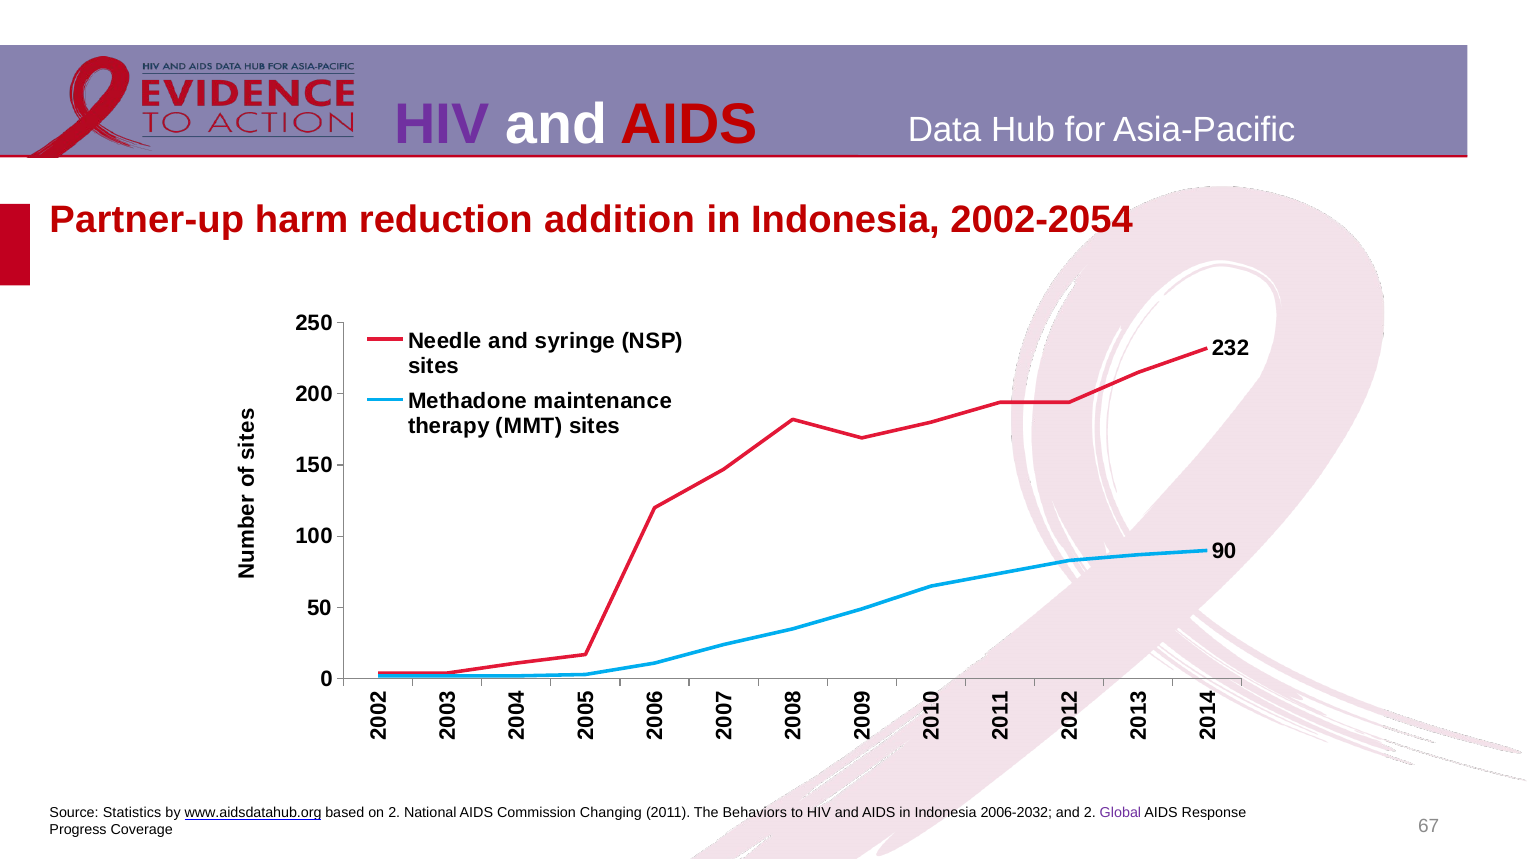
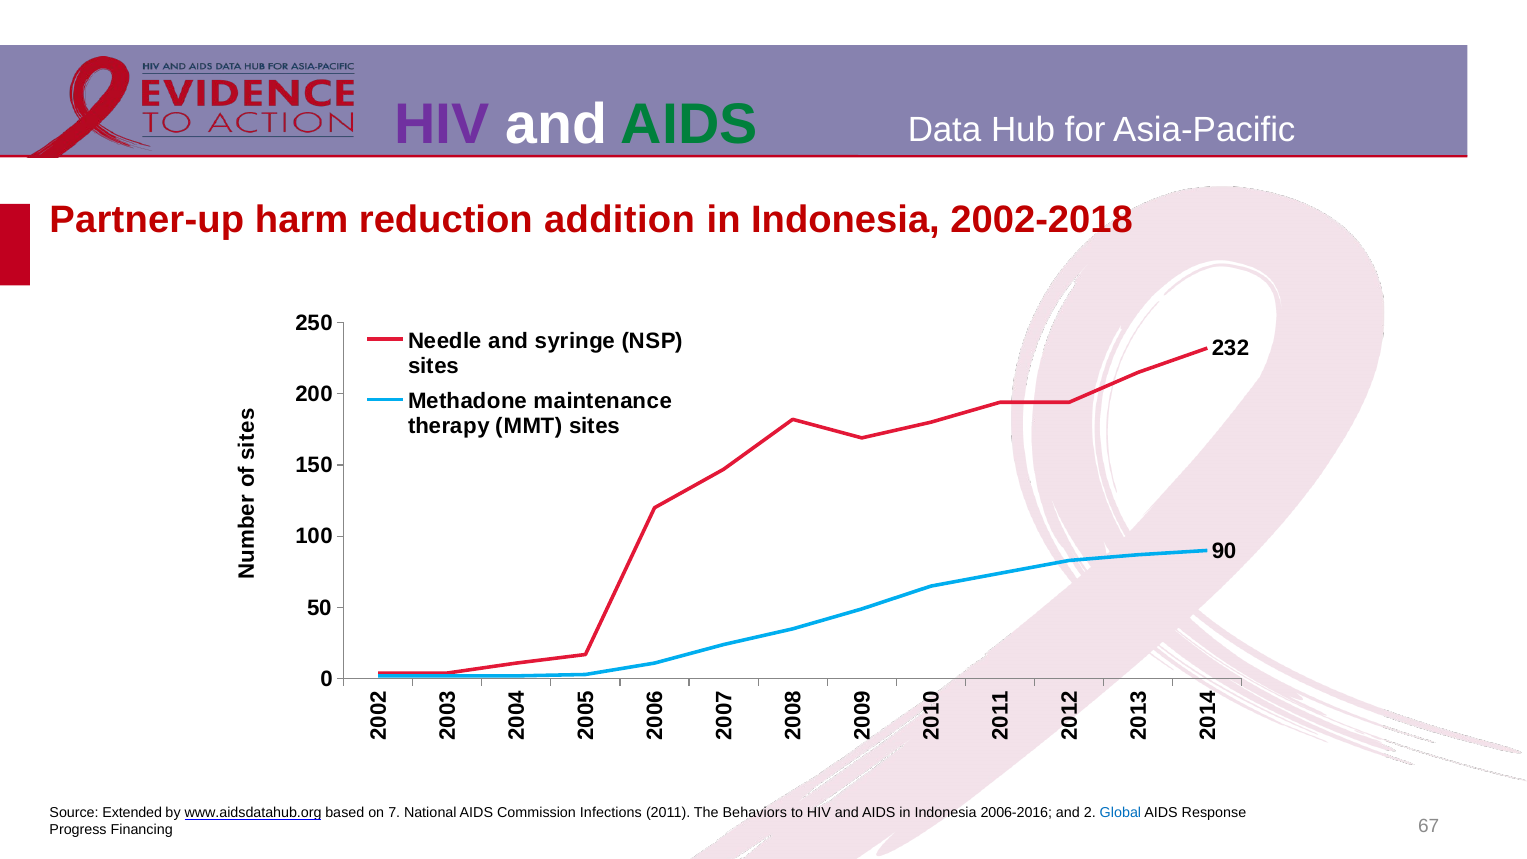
AIDS colour: red -> green (689, 125)
2002-2054: 2002-2054 -> 2002-2018 (1042, 220)
Statistics: Statistics -> Extended (132, 813)
on 2: 2 -> 7 (394, 813)
Changing: Changing -> Infections (611, 813)
2006-2032: 2006-2032 -> 2006-2016 (1016, 813)
Global colour: purple -> blue (1120, 813)
Coverage: Coverage -> Financing (142, 830)
